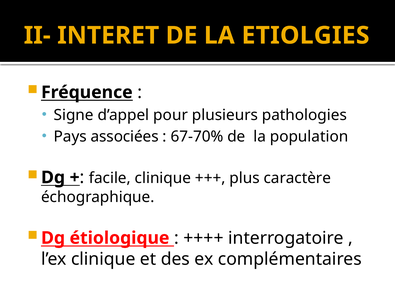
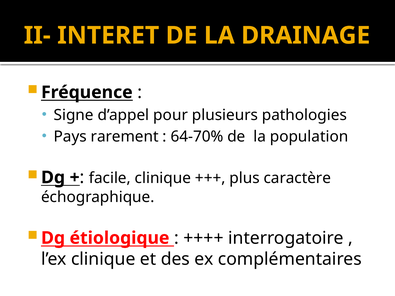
ETIOLGIES: ETIOLGIES -> DRAINAGE (306, 35)
associées: associées -> rarement (125, 137)
67-70%: 67-70% -> 64-70% (197, 137)
